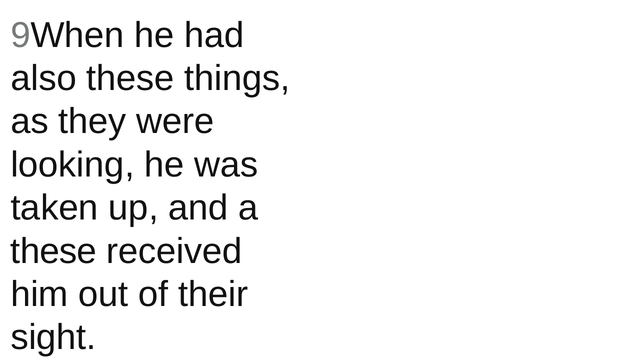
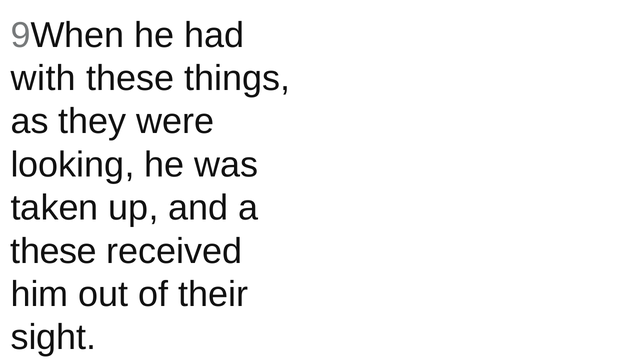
also: also -> with (43, 78)
